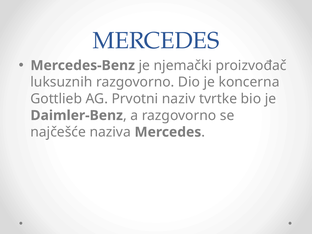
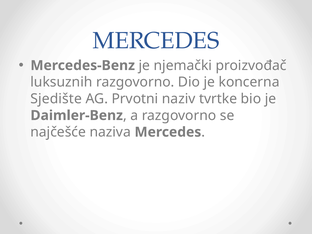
Gottlieb: Gottlieb -> Sjedište (56, 99)
